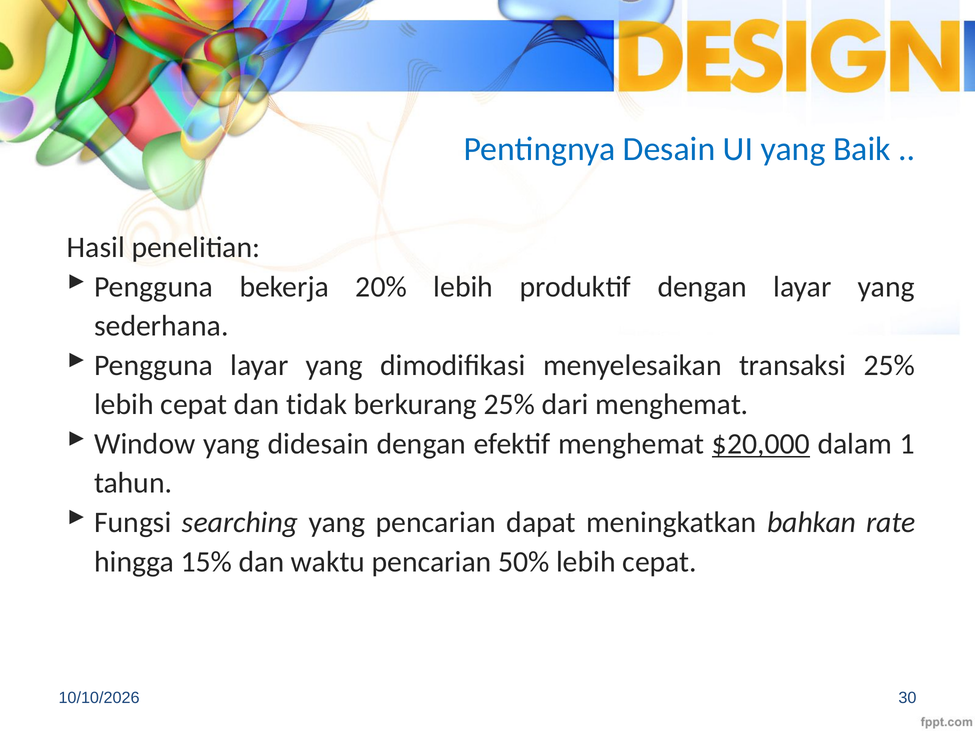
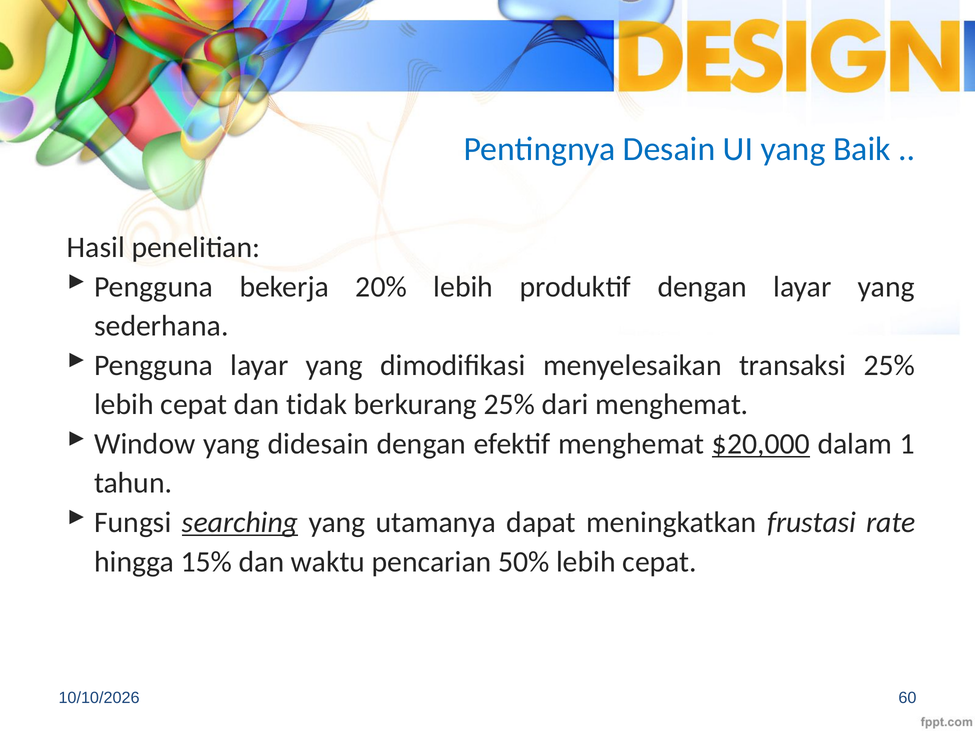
searching underline: none -> present (240, 523)
yang pencarian: pencarian -> utamanya (436, 523)
bahkan: bahkan -> frustasi (812, 523)
30: 30 -> 60 (907, 698)
